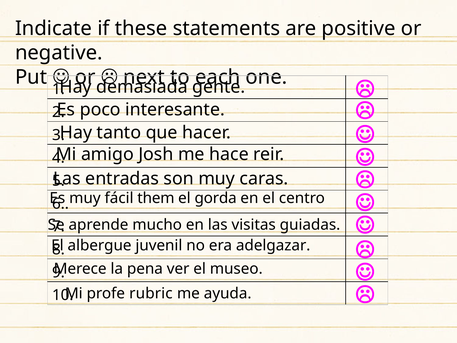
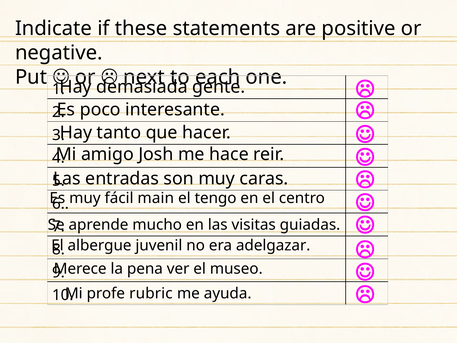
them: them -> main (156, 198)
gorda: gorda -> tengo (216, 198)
